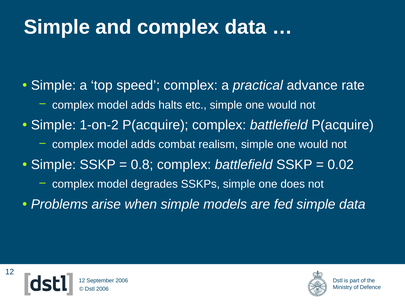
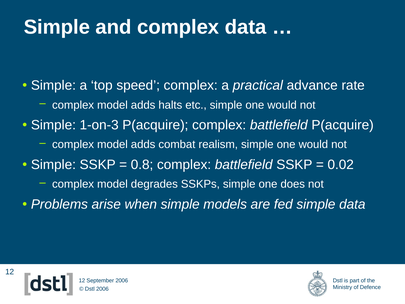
1-on-2: 1-on-2 -> 1-on-3 (99, 125)
